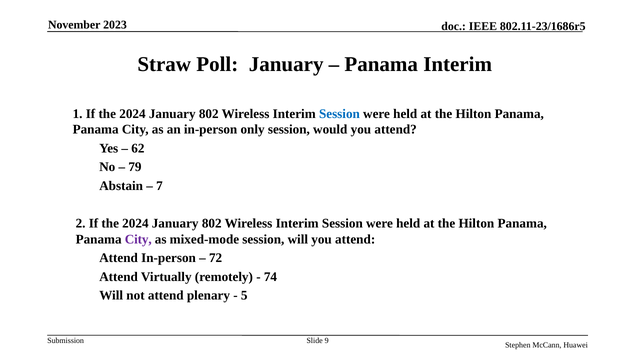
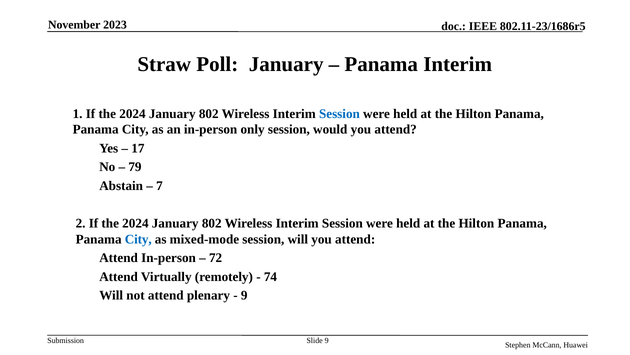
62: 62 -> 17 (138, 148)
City colour: purple -> blue (138, 239)
5: 5 -> 9 (244, 295)
